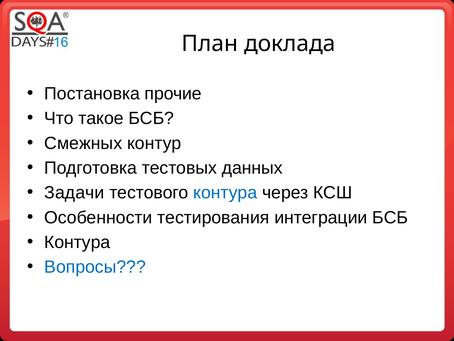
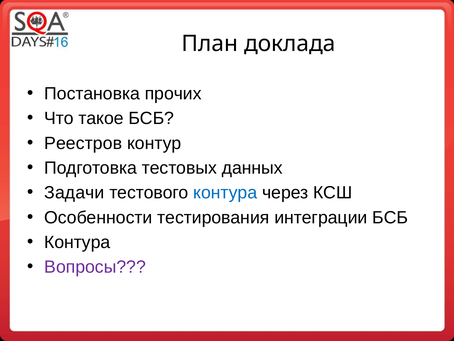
прочие: прочие -> прочих (173, 94)
Смежных: Смежных -> Реестров (83, 143)
Вопросы colour: blue -> purple (95, 267)
